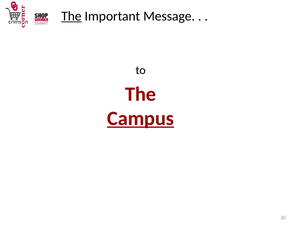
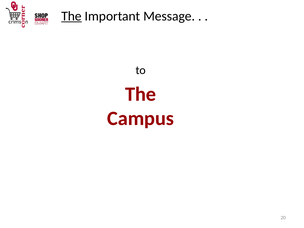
Campus underline: present -> none (141, 118)
